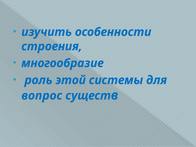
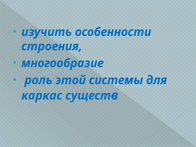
вопрос: вопрос -> каркас (42, 96)
